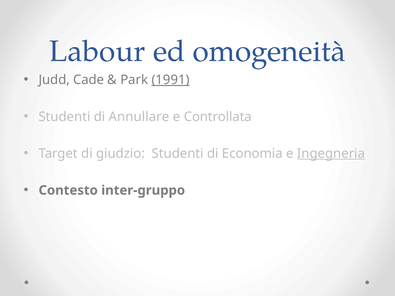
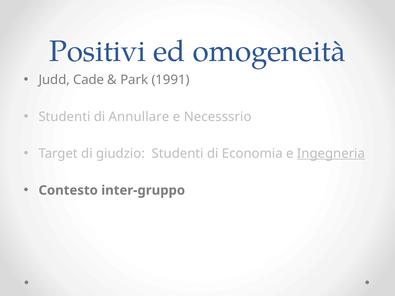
Labour: Labour -> Positivi (98, 51)
1991 underline: present -> none (171, 80)
Controllata: Controllata -> Necesssrio (218, 117)
